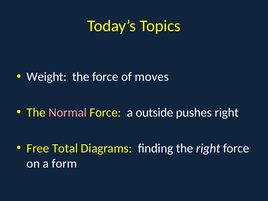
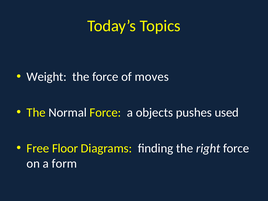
Normal colour: pink -> white (68, 113)
outside: outside -> objects (154, 113)
pushes right: right -> used (227, 113)
Total: Total -> Floor (65, 148)
